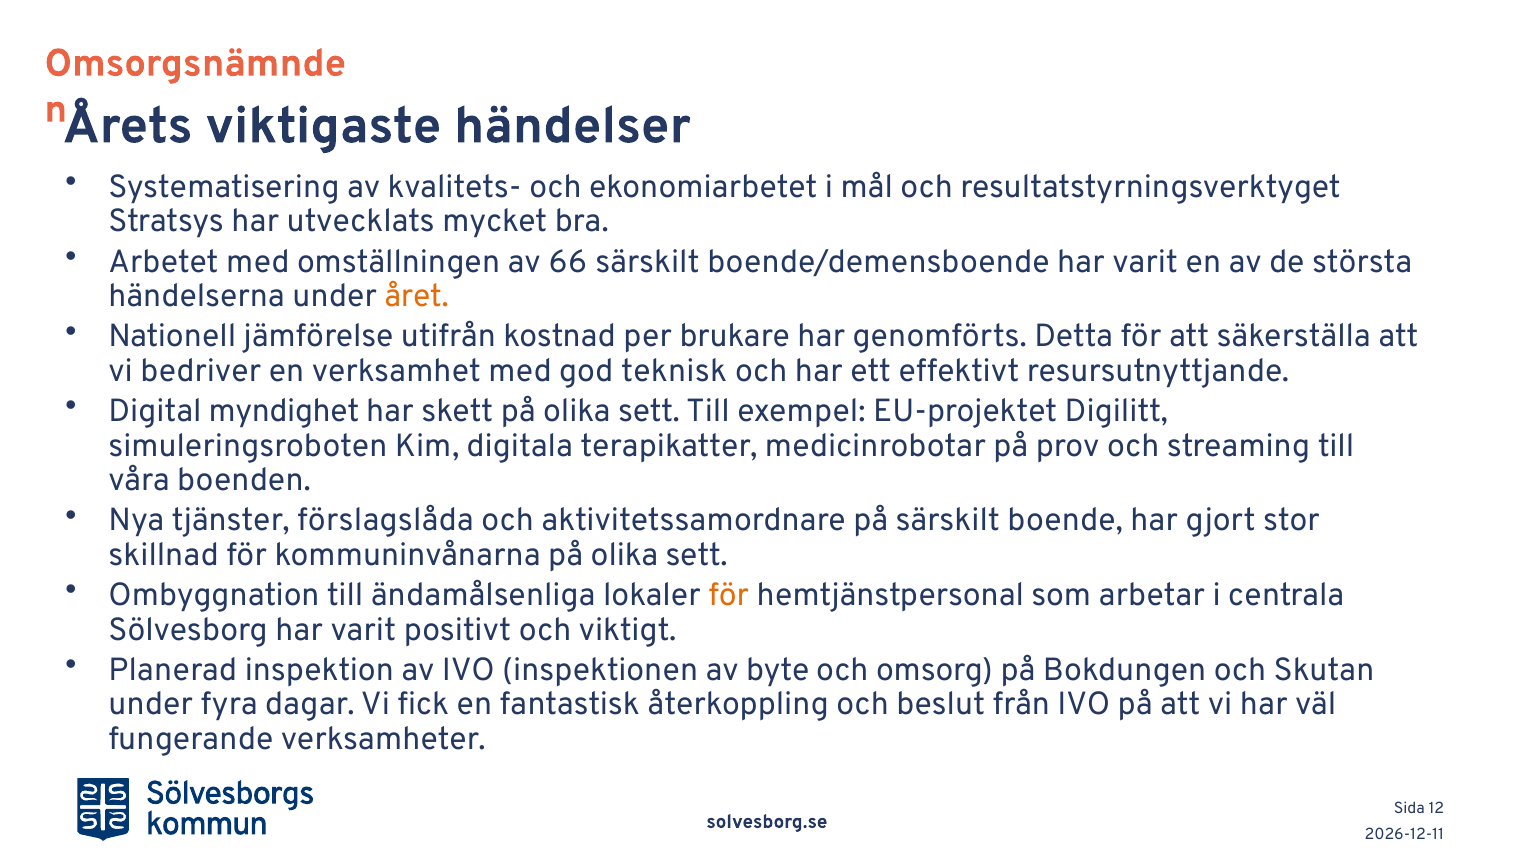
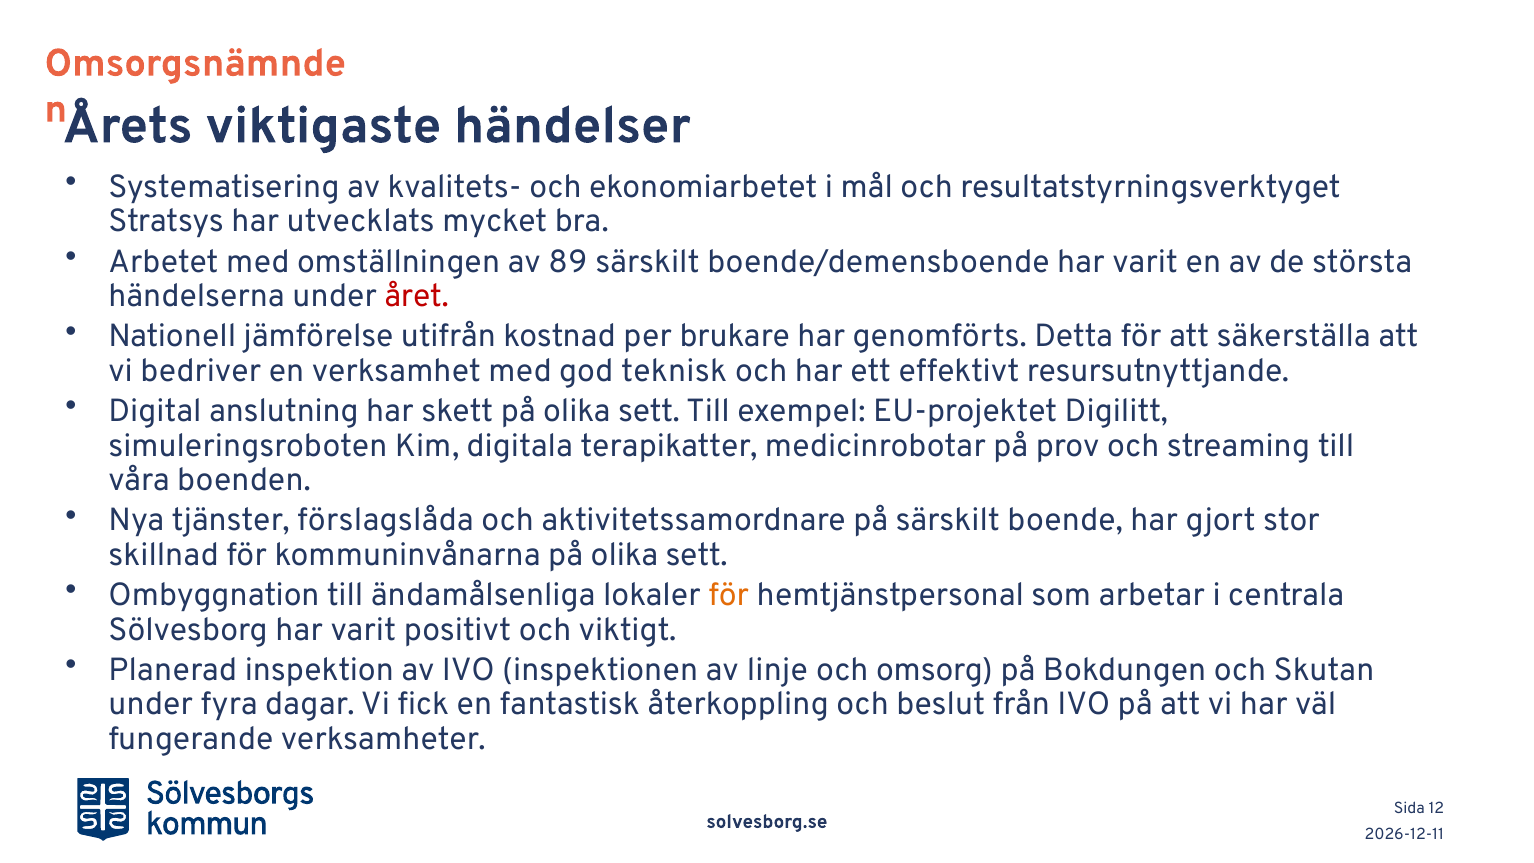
66: 66 -> 89 (568, 262)
året colour: orange -> red (417, 296)
myndighet: myndighet -> anslutning (284, 411)
byte: byte -> linje (777, 670)
